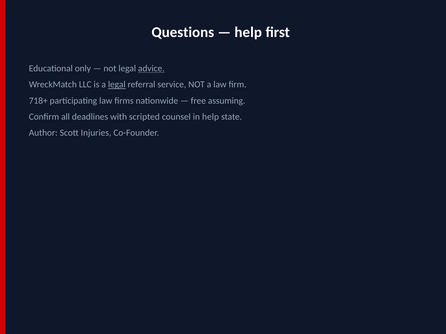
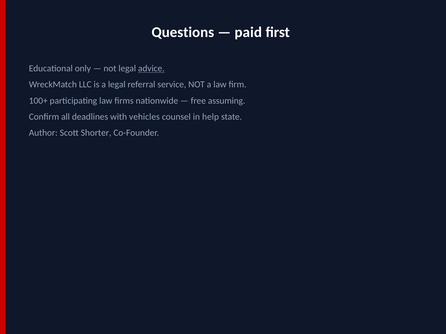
help: help -> paid (248, 32)
legal underline: present -> none (117, 85)
718+: 718+ -> 100+ (38, 101)
scripted: scripted -> vehicles (144, 117)
Injuries: Injuries -> Shorter (96, 133)
